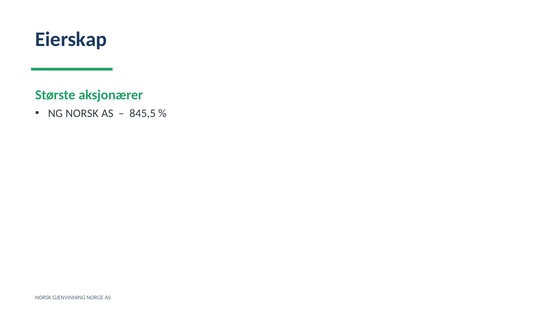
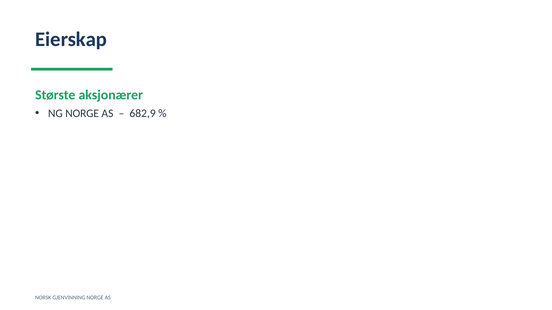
NG NORSK: NORSK -> NORGE (82, 114)
845,5: 845,5 -> 682,9 (143, 114)
